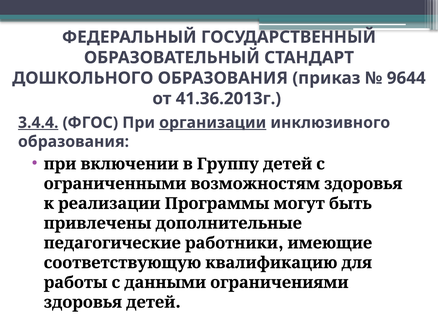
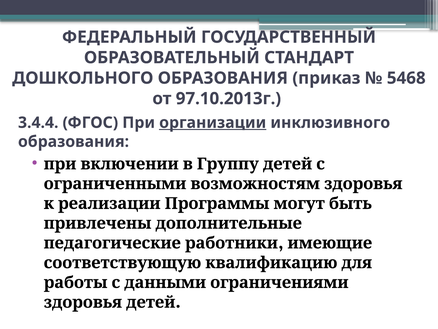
9644: 9644 -> 5468 (406, 78)
41.36.2013г: 41.36.2013г -> 97.10.2013г (228, 98)
3.4.4 underline: present -> none (38, 122)
